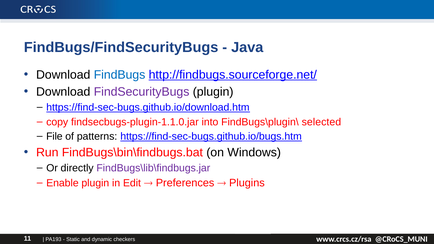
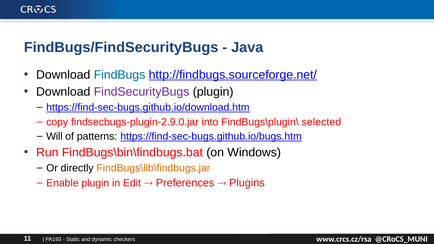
findsecbugs-plugin-1.1.0.jar: findsecbugs-plugin-1.1.0.jar -> findsecbugs-plugin-2.9.0.jar (135, 122)
File: File -> Will (54, 137)
FindBugs\lib\findbugs.jar colour: purple -> orange (153, 168)
